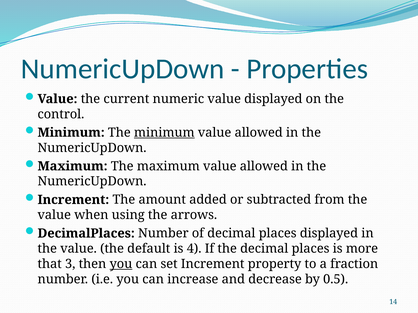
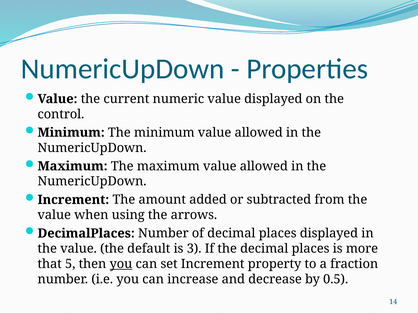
minimum underline: present -> none (164, 133)
4: 4 -> 3 (194, 249)
3: 3 -> 5 (70, 264)
